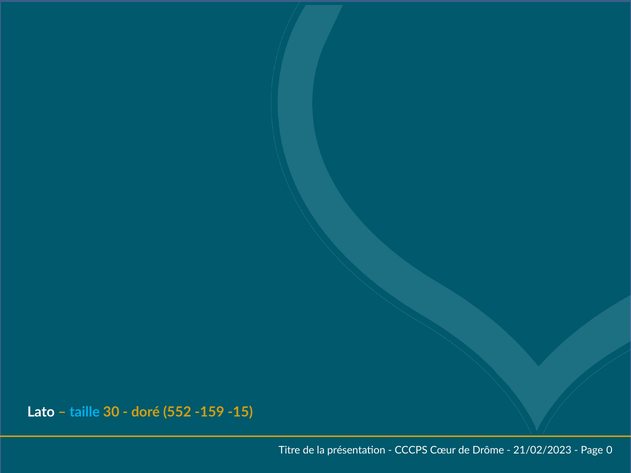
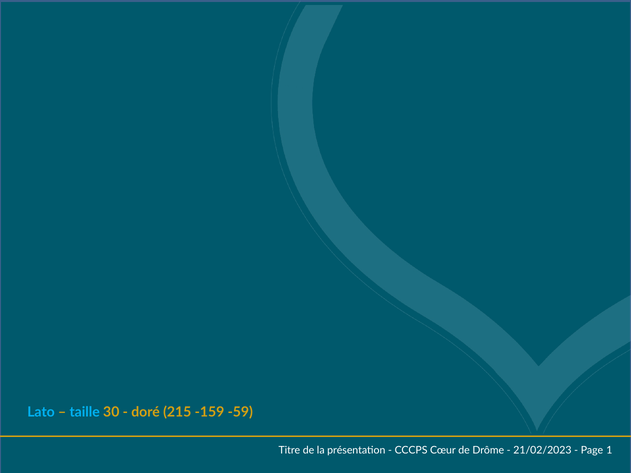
Lato colour: white -> light blue (41, 412)
552: 552 -> 215 (177, 412)
-15: -15 -> -59 (240, 412)
0: 0 -> 1 (609, 450)
